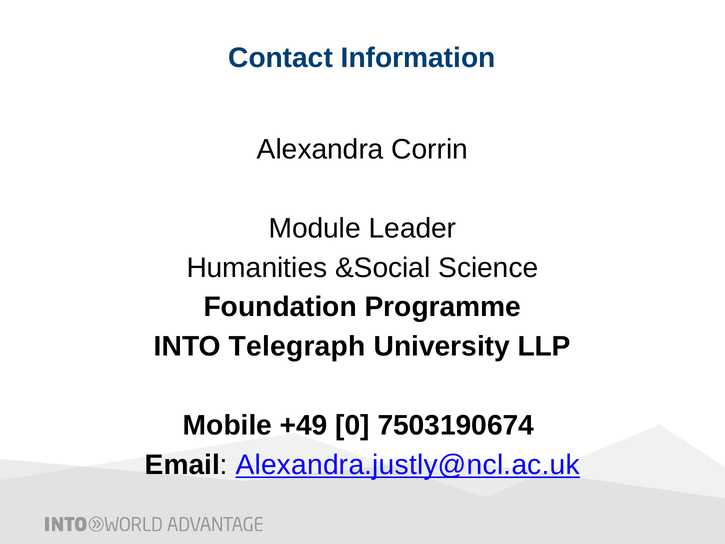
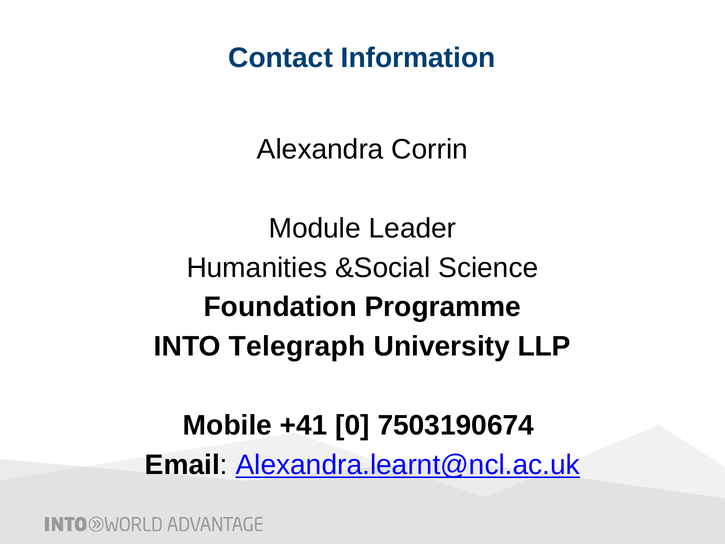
+49: +49 -> +41 (304, 425)
Alexandra.justly@ncl.ac.uk: Alexandra.justly@ncl.ac.uk -> Alexandra.learnt@ncl.ac.uk (408, 465)
